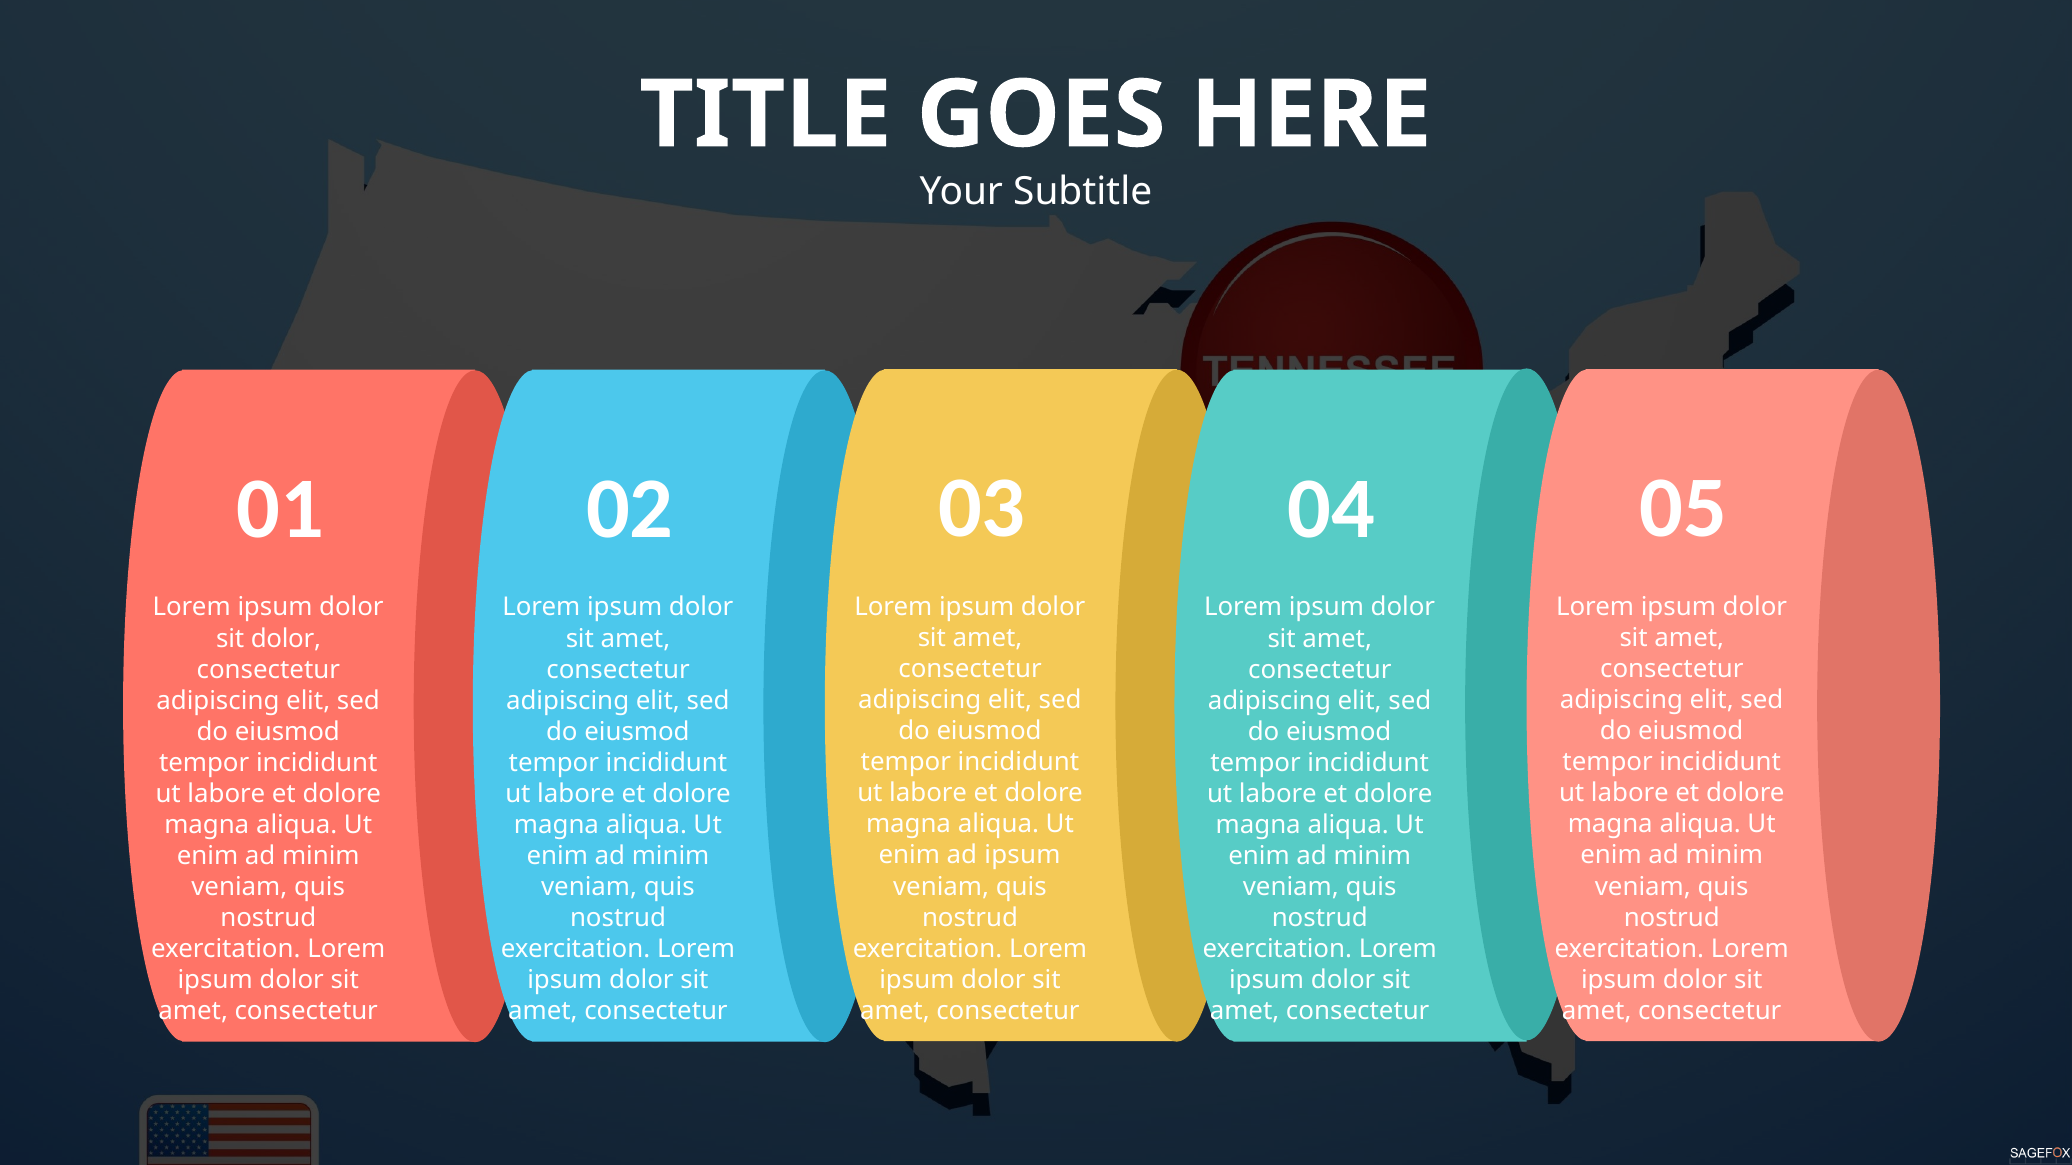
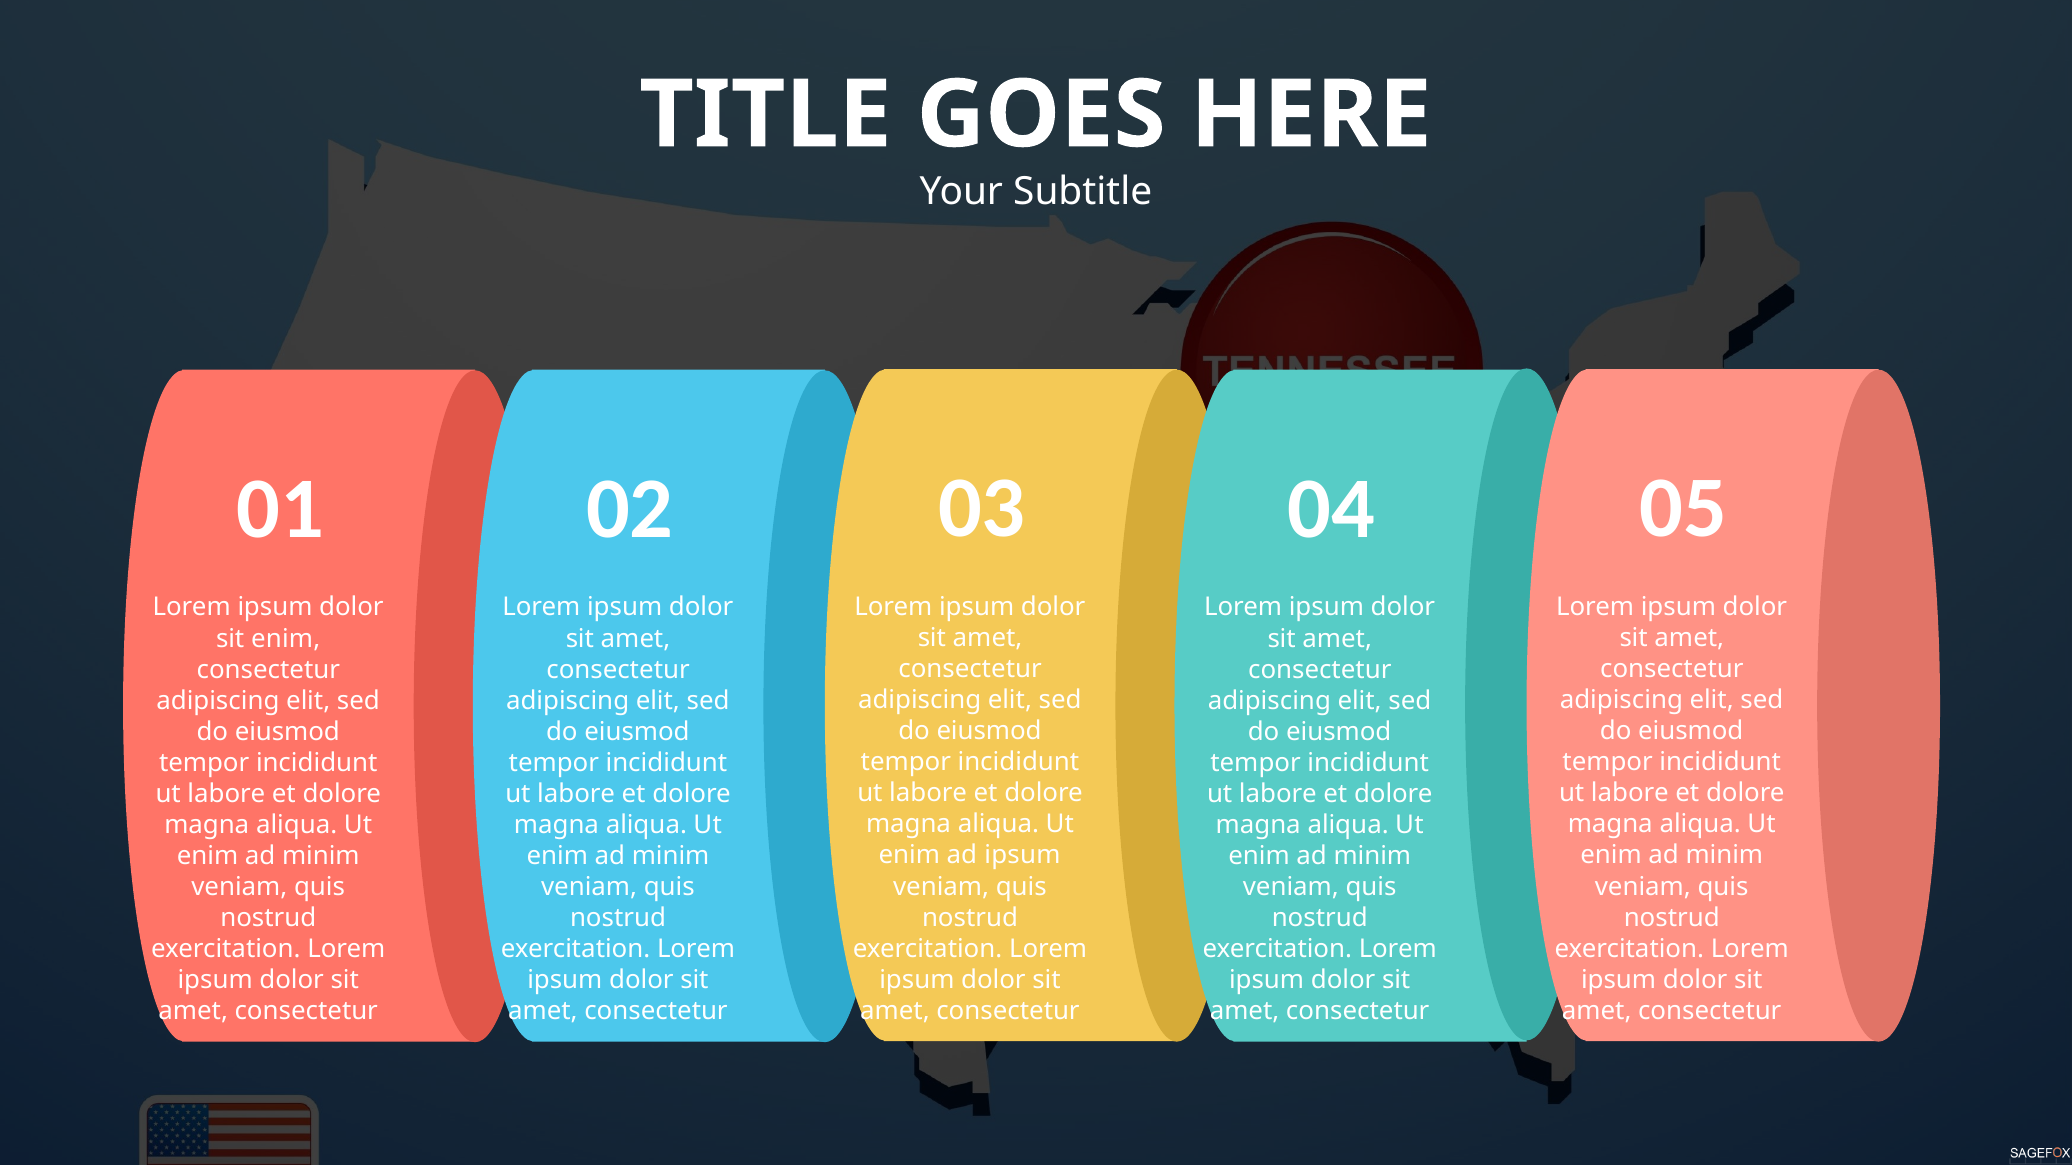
sit dolor: dolor -> enim (286, 639)
